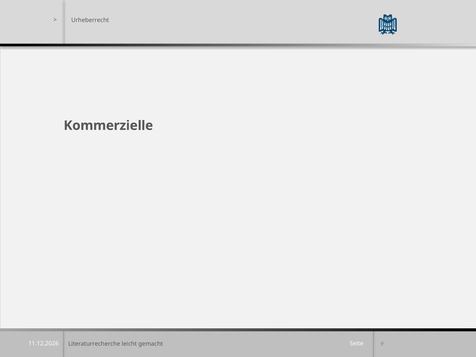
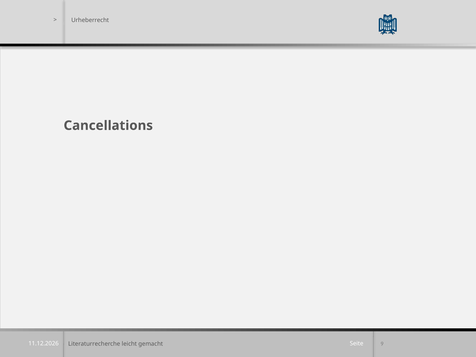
Kommerzielle: Kommerzielle -> Cancellations (108, 126)
